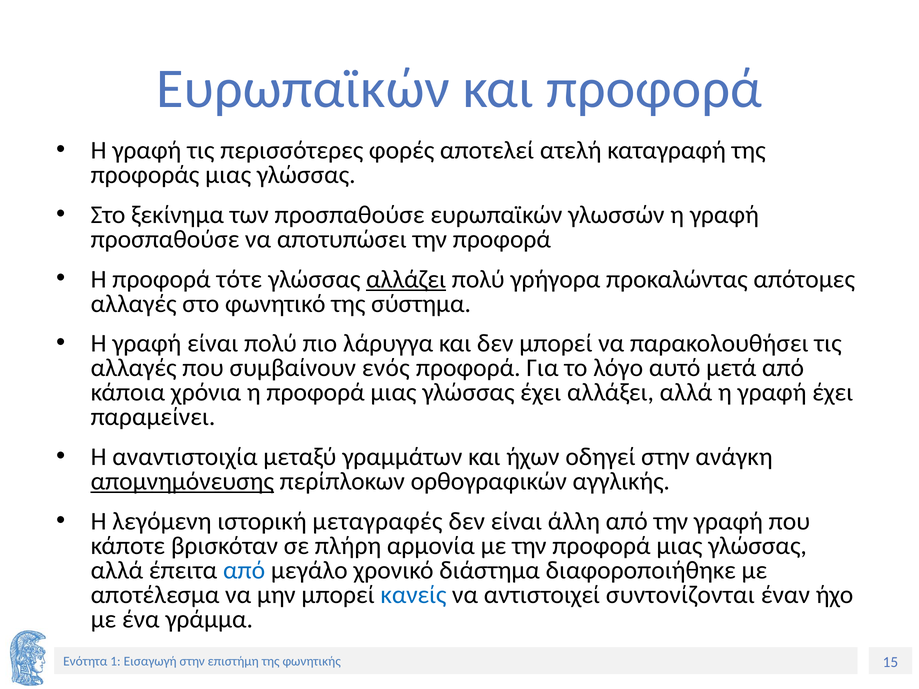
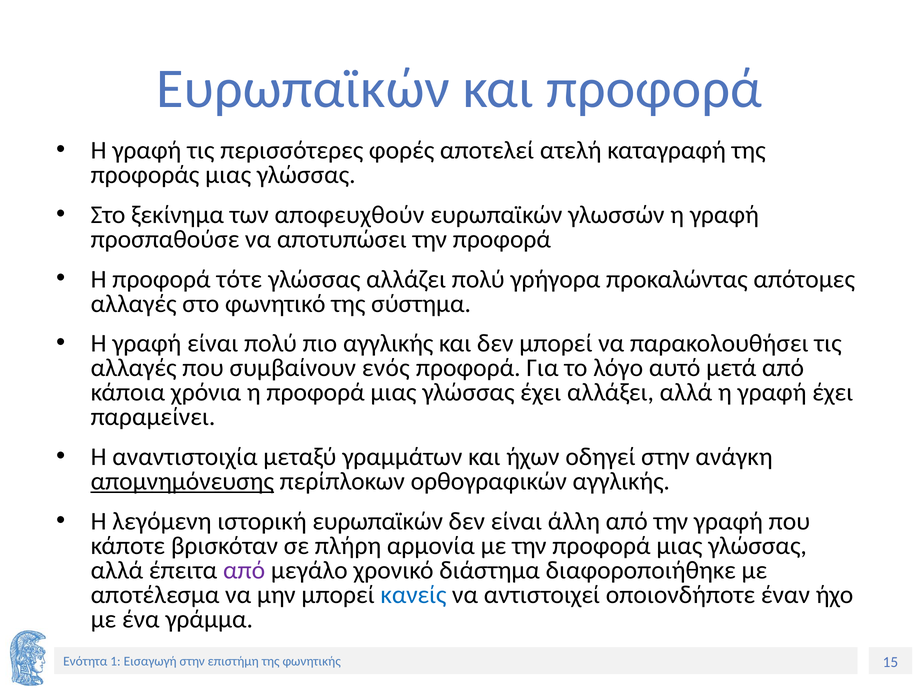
των προσπαθούσε: προσπαθούσε -> αποφευχθούν (349, 215)
αλλάζει underline: present -> none (406, 279)
πιο λάρυγγα: λάρυγγα -> αγγλικής (388, 344)
ιστορική μεταγραφές: μεταγραφές -> ευρωπαϊκών (378, 521)
από colour: blue -> purple (244, 570)
συντονίζονται: συντονίζονται -> οποιονδήποτε (680, 595)
